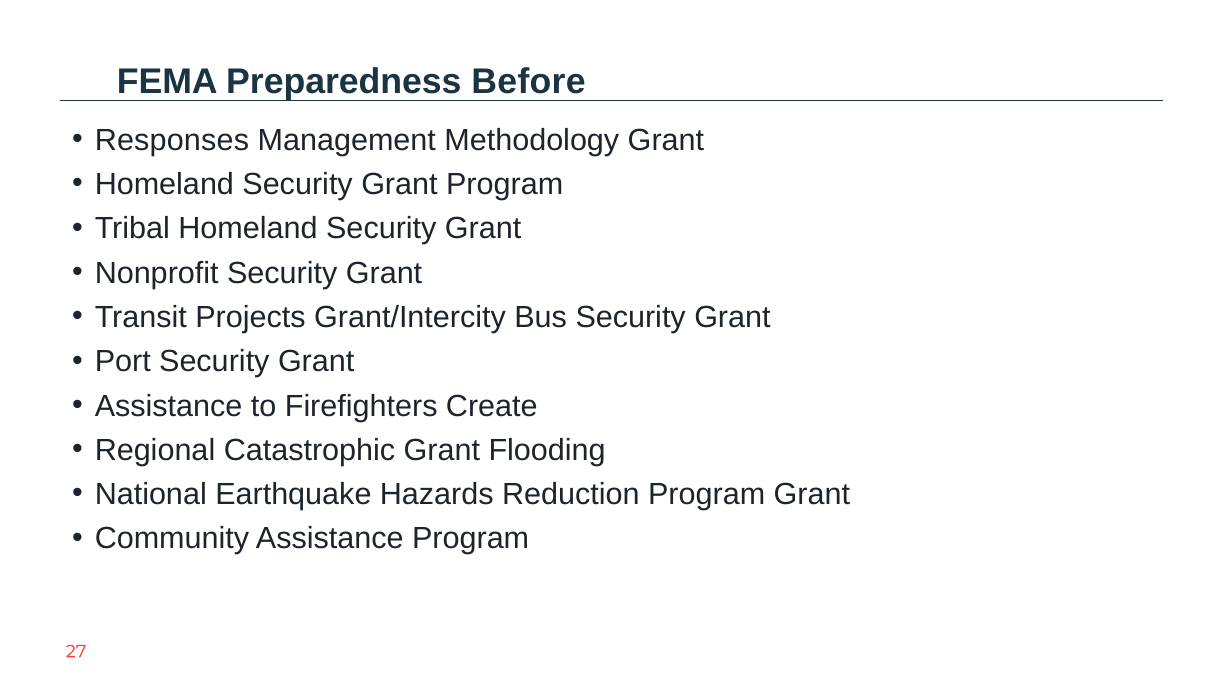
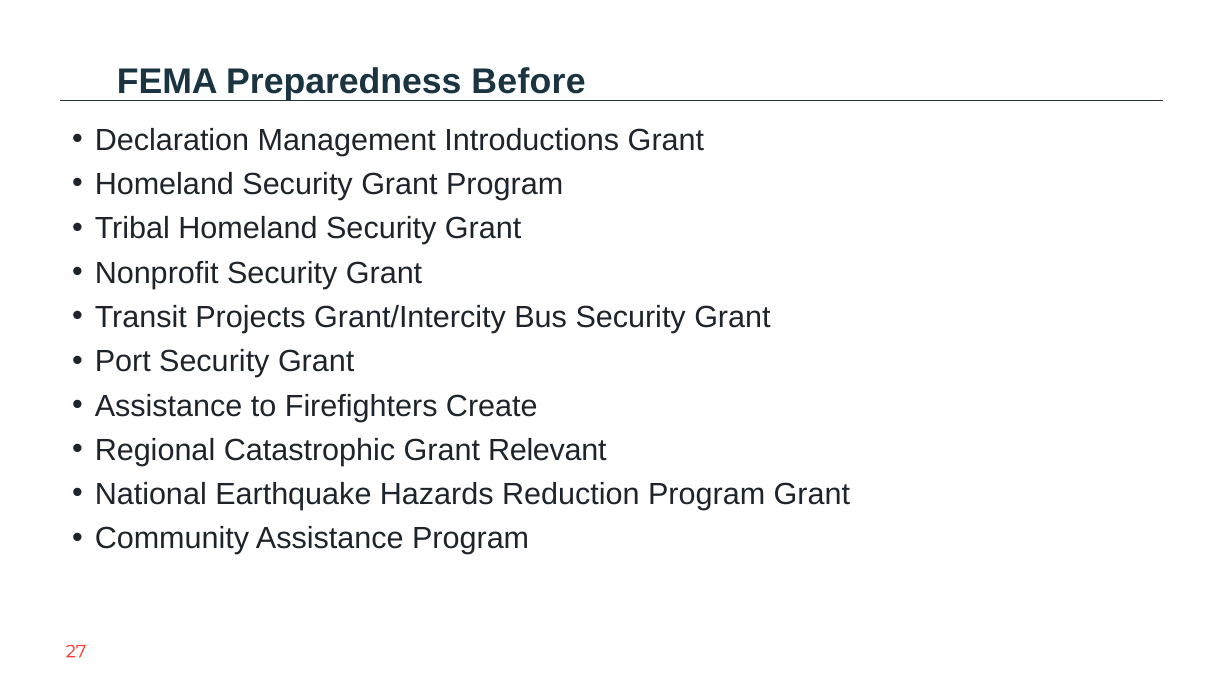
Responses: Responses -> Declaration (172, 140)
Methodology: Methodology -> Introductions (532, 140)
Flooding: Flooding -> Relevant (547, 450)
